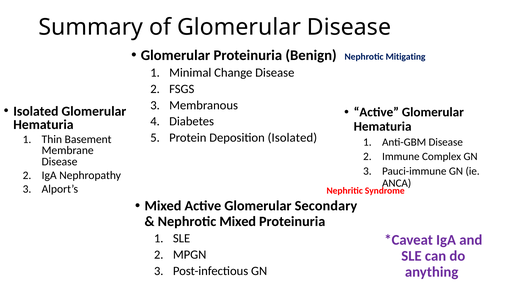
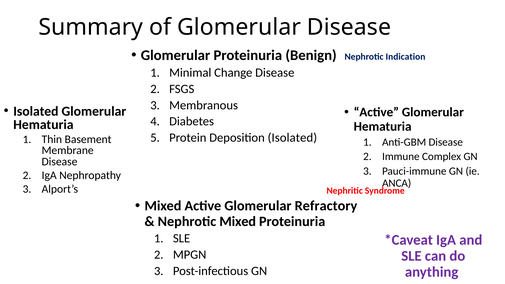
Mitigating: Mitigating -> Indication (405, 57)
Secondary: Secondary -> Refractory (326, 206)
